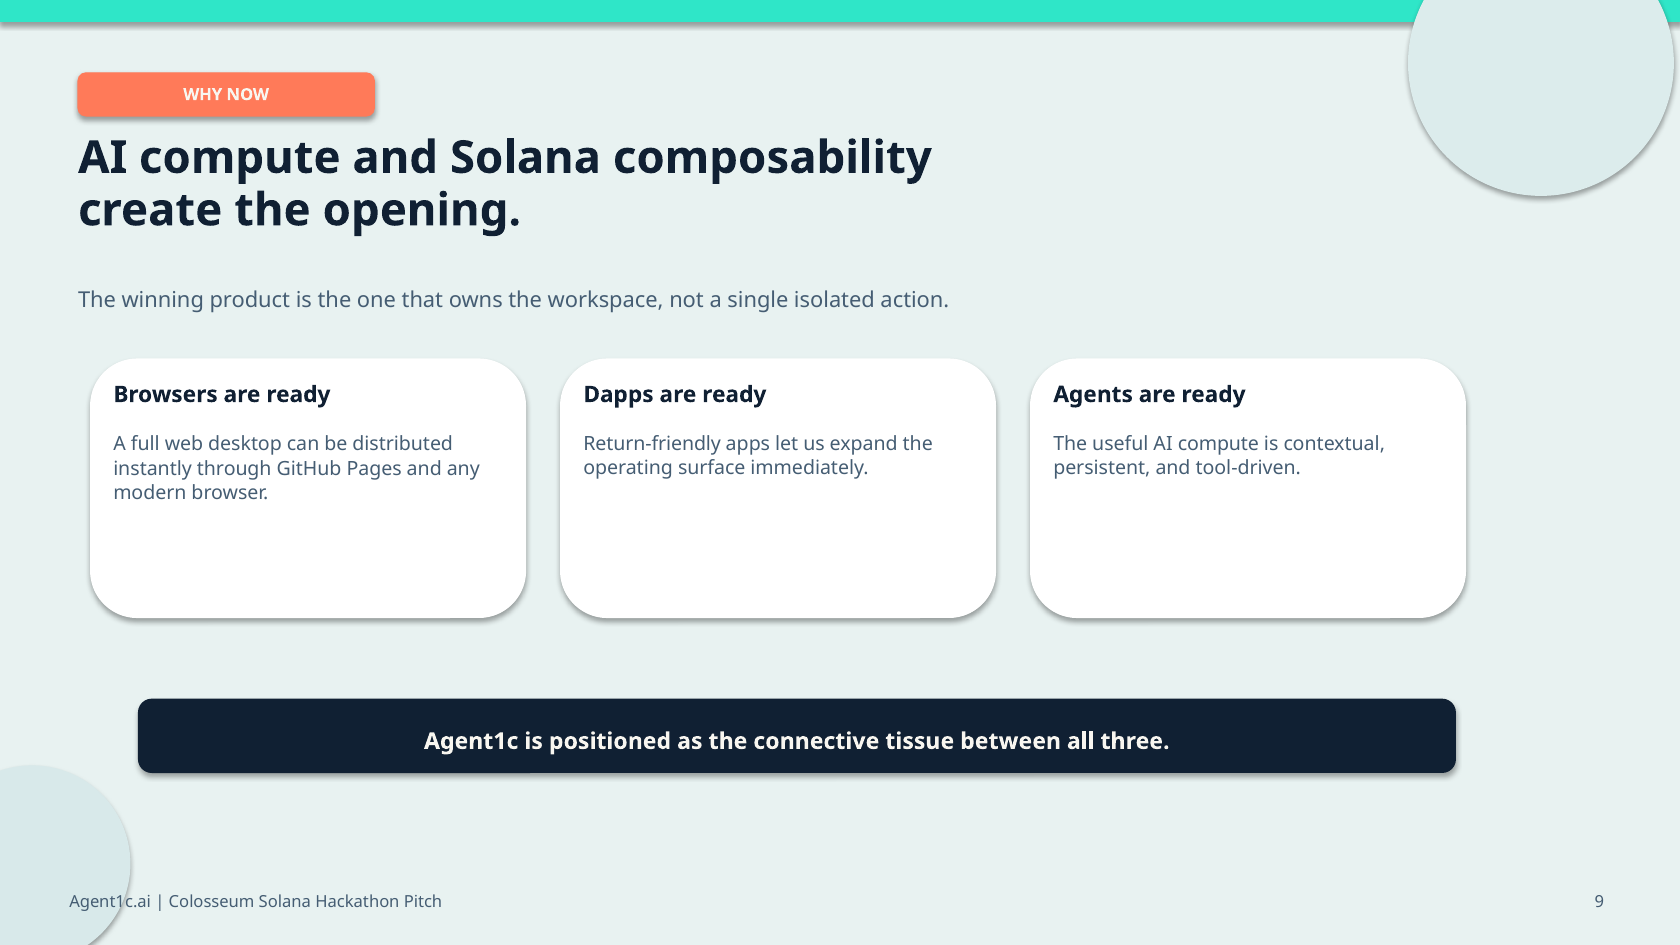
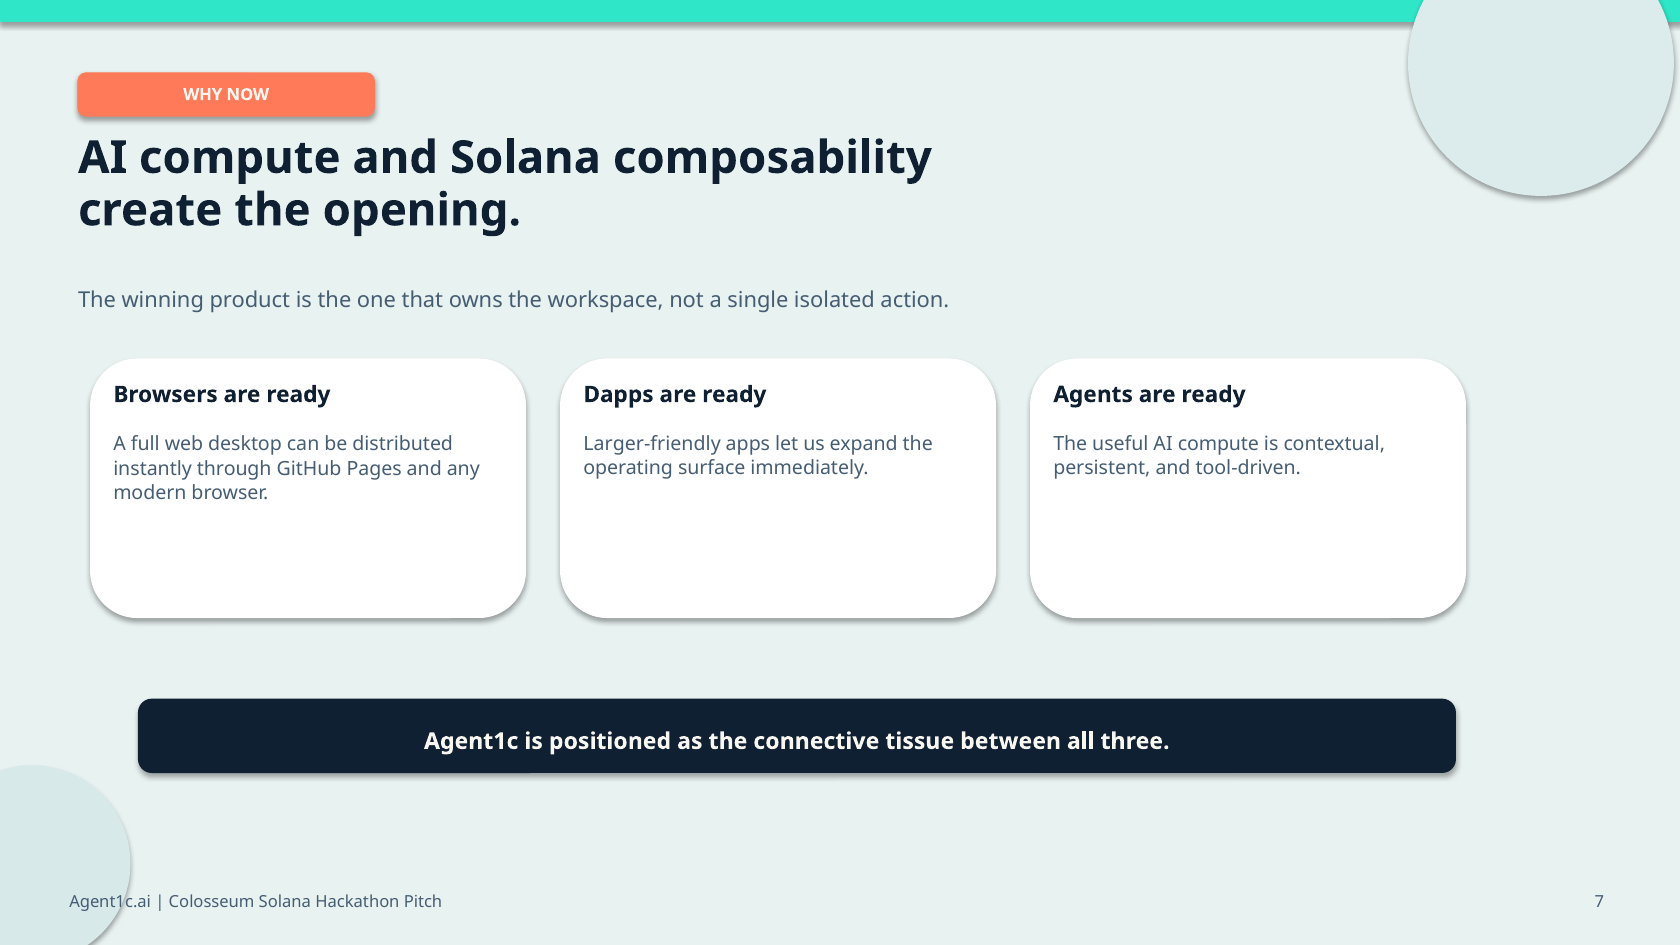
Return-friendly: Return-friendly -> Larger-friendly (652, 444)
9: 9 -> 7 (1599, 902)
